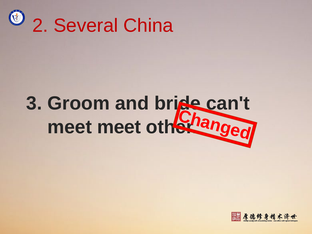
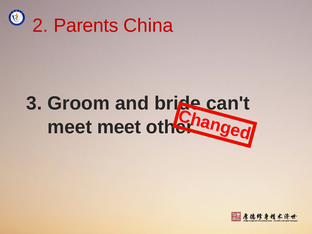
Several: Several -> Parents (86, 26)
